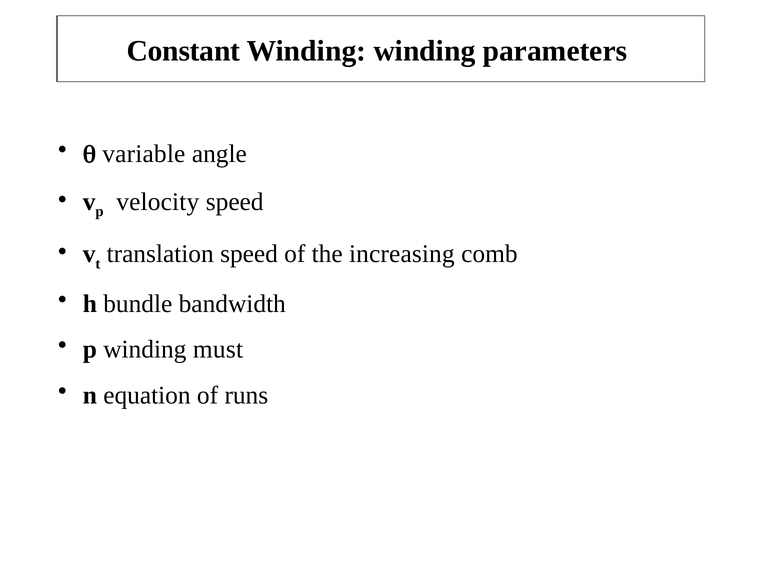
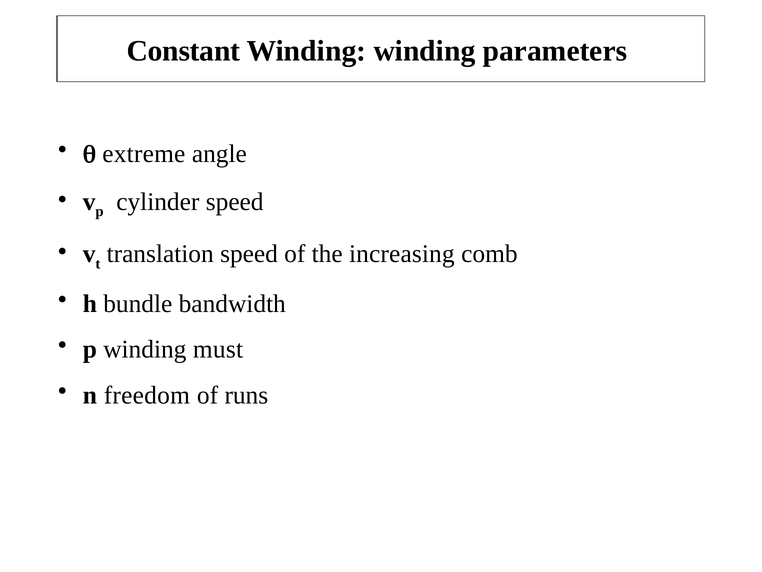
variable: variable -> extreme (144, 154)
velocity: velocity -> cylinder (158, 202)
equation: equation -> freedom (147, 395)
